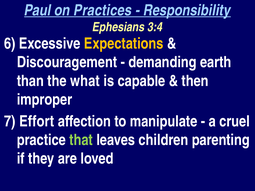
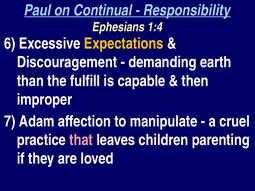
Practices: Practices -> Continual (103, 10)
3:4: 3:4 -> 1:4 (155, 27)
what: what -> fulfill (85, 81)
Effort: Effort -> Adam (37, 121)
that colour: light green -> pink (81, 140)
